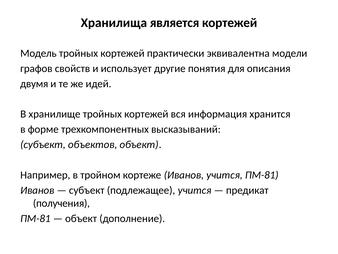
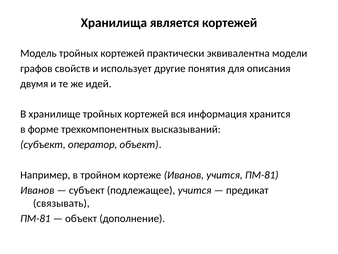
объектов: объектов -> оператор (93, 144)
получения: получения -> связывать (61, 203)
